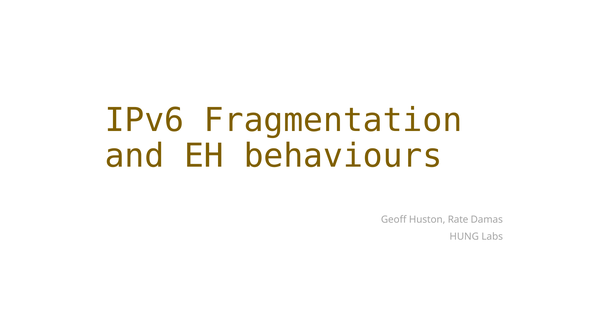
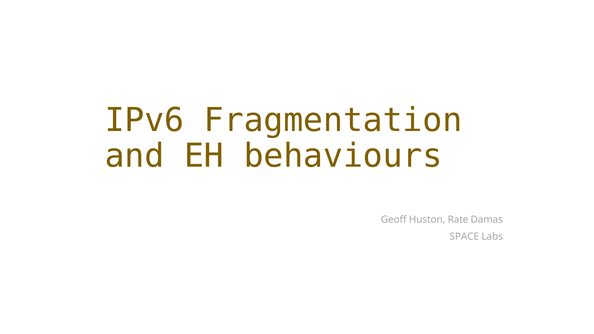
HUNG: HUNG -> SPACE (464, 237)
